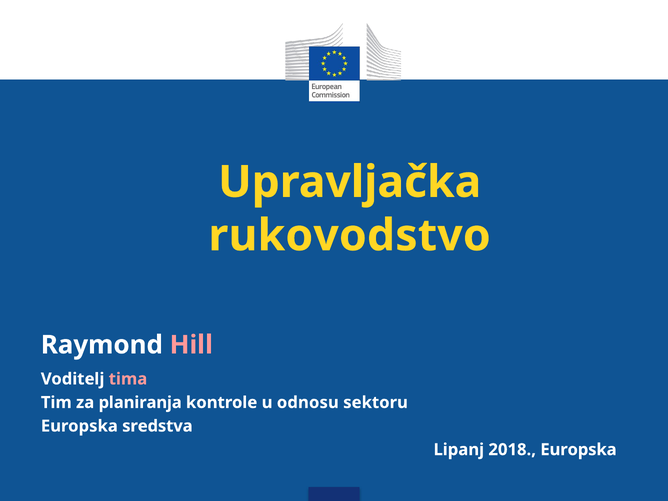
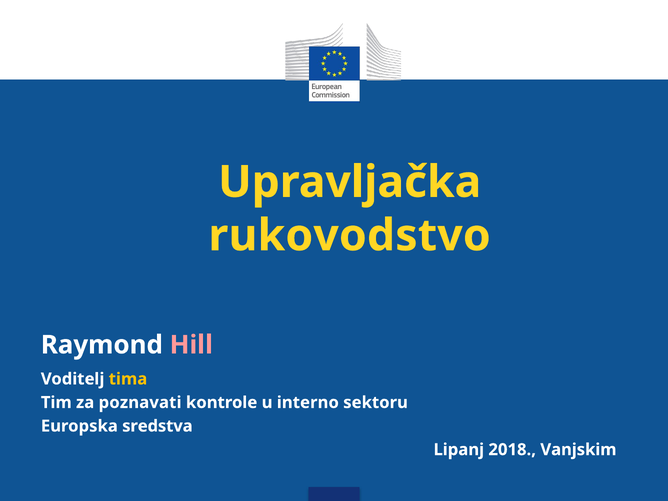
tima colour: pink -> yellow (128, 379)
planiranja: planiranja -> poznavati (140, 403)
odnosu: odnosu -> interno (308, 403)
2018 Europska: Europska -> Vanjskim (578, 450)
